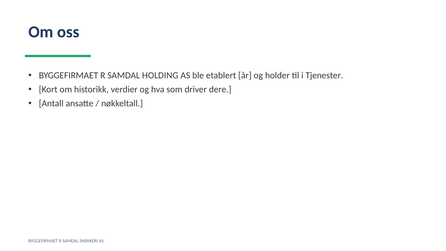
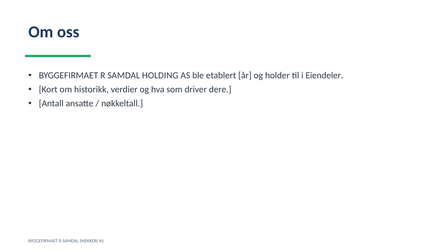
Tjenester: Tjenester -> Eiendeler (324, 76)
